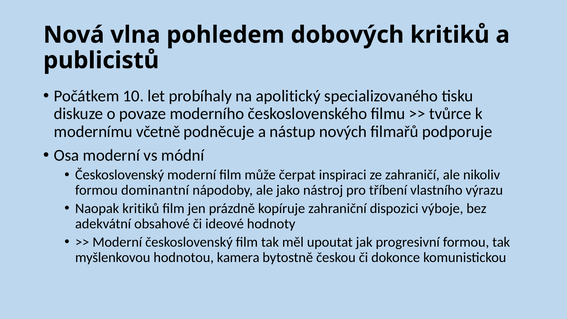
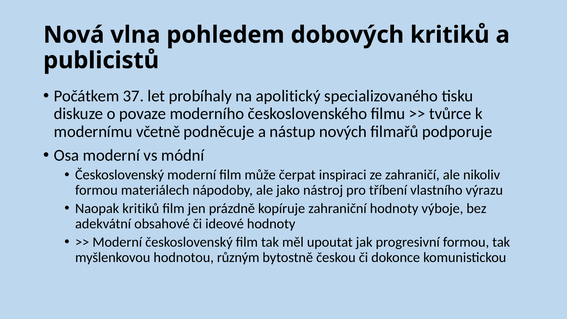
10: 10 -> 37 (133, 96)
dominantní: dominantní -> materiálech (155, 190)
zahraniční dispozici: dispozici -> hodnoty (394, 208)
kamera: kamera -> různým (238, 257)
